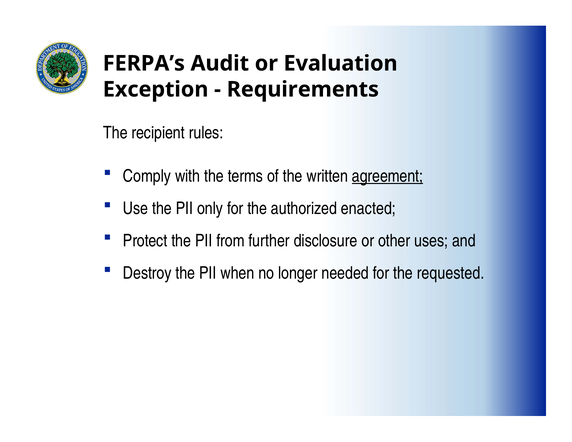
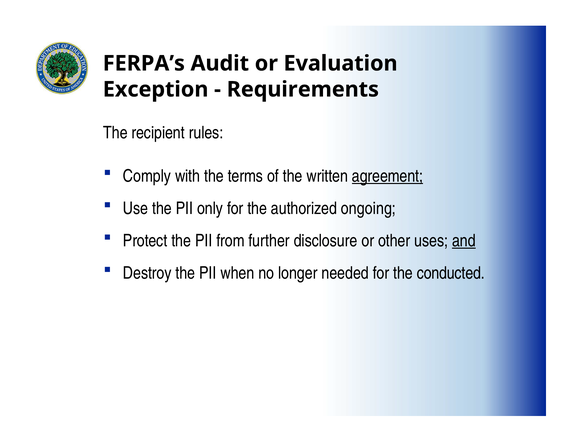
enacted: enacted -> ongoing (368, 208)
and underline: none -> present (464, 241)
requested: requested -> conducted (451, 273)
